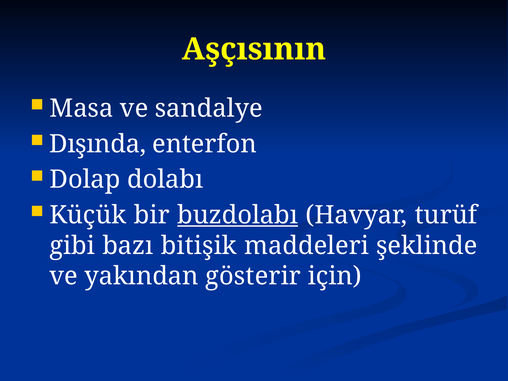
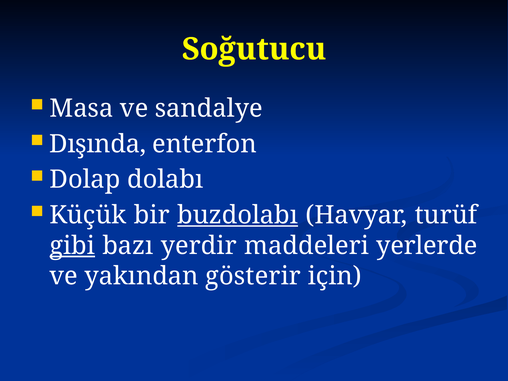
Aşçısının: Aşçısının -> Soğutucu (254, 49)
gibi underline: none -> present (72, 246)
bitişik: bitişik -> yerdir (199, 246)
şeklinde: şeklinde -> yerlerde (427, 246)
